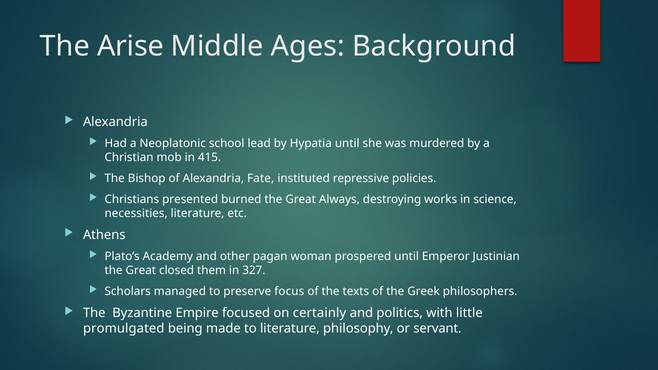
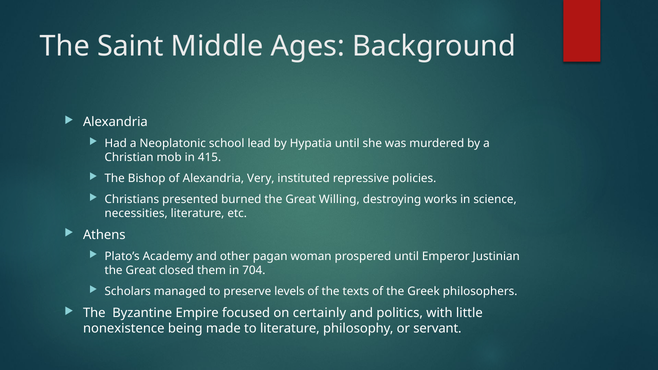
Arise: Arise -> Saint (131, 46)
Fate: Fate -> Very (261, 178)
Always: Always -> Willing (339, 199)
327: 327 -> 704 (254, 271)
focus: focus -> levels (289, 291)
promulgated: promulgated -> nonexistence (124, 329)
